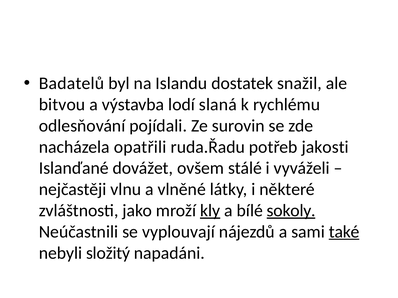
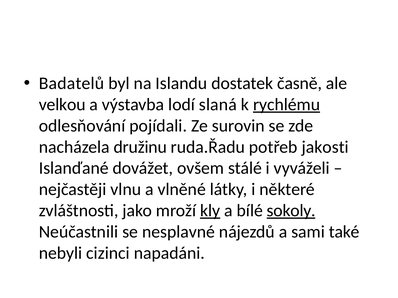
snažil: snažil -> časně (300, 83)
bitvou: bitvou -> velkou (62, 105)
rychlému underline: none -> present (287, 105)
opatřili: opatřili -> družinu (140, 147)
vyplouvají: vyplouvají -> nesplavné (178, 232)
také underline: present -> none (344, 232)
složitý: složitý -> cizinci (108, 253)
